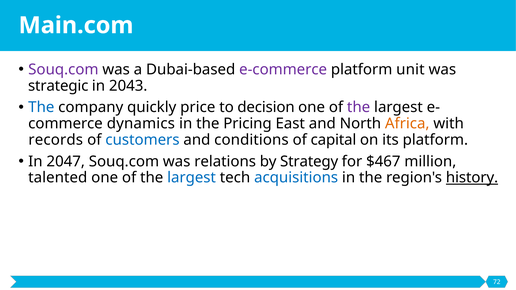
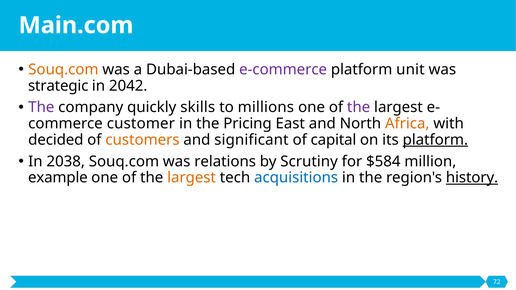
Souq.com colour: purple -> orange (63, 70)
2043: 2043 -> 2042 (128, 86)
The colour: blue -> purple (41, 107)
price: price -> skills (198, 107)
decision: decision -> millions (266, 107)
dynamics: dynamics -> customer (141, 124)
records: records -> decided (56, 140)
customers colour: blue -> orange (142, 140)
conditions: conditions -> significant (251, 140)
platform underline: none -> present (435, 140)
2047: 2047 -> 2038 (66, 162)
Strategy: Strategy -> Scrutiny (309, 162)
$467: $467 -> $584 (383, 162)
talented: talented -> example (58, 178)
largest colour: blue -> orange (192, 178)
